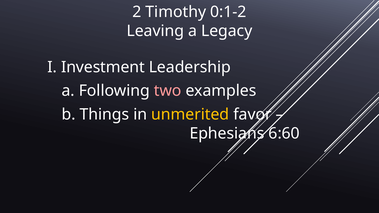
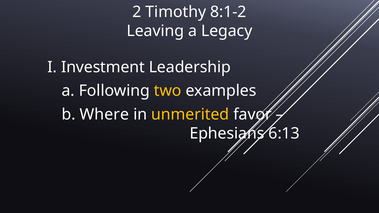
0:1-2: 0:1-2 -> 8:1-2 (228, 12)
two colour: pink -> yellow (168, 91)
Things: Things -> Where (104, 114)
6:60: 6:60 -> 6:13 (284, 133)
